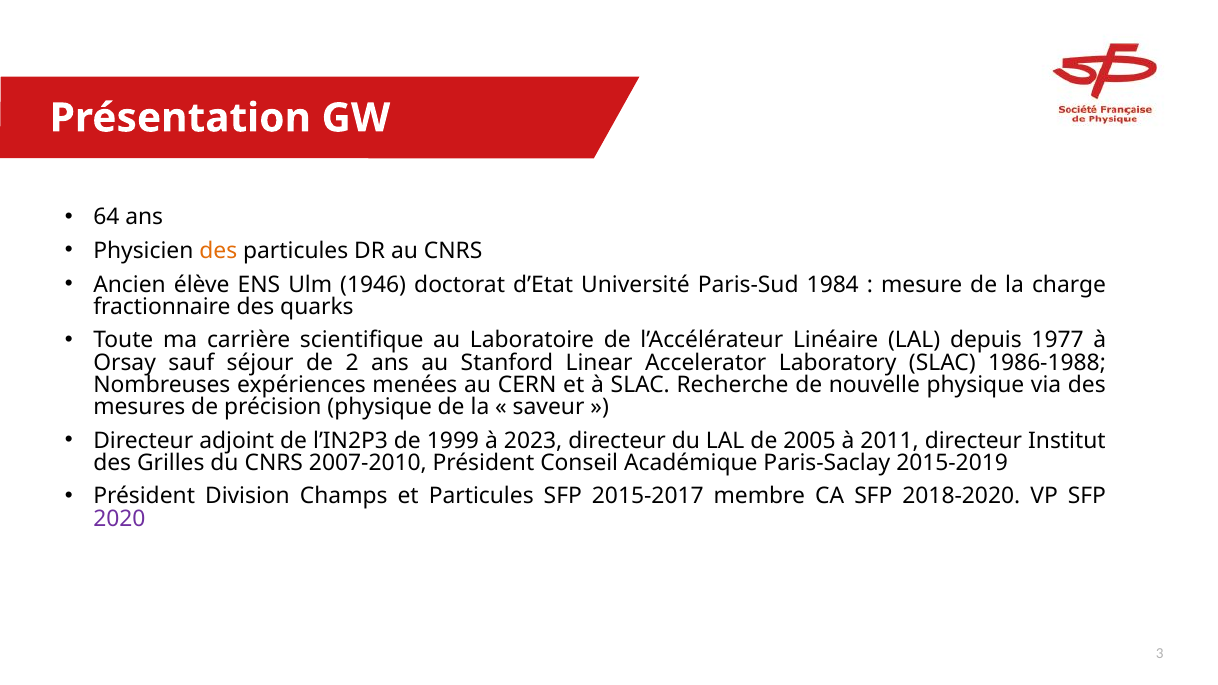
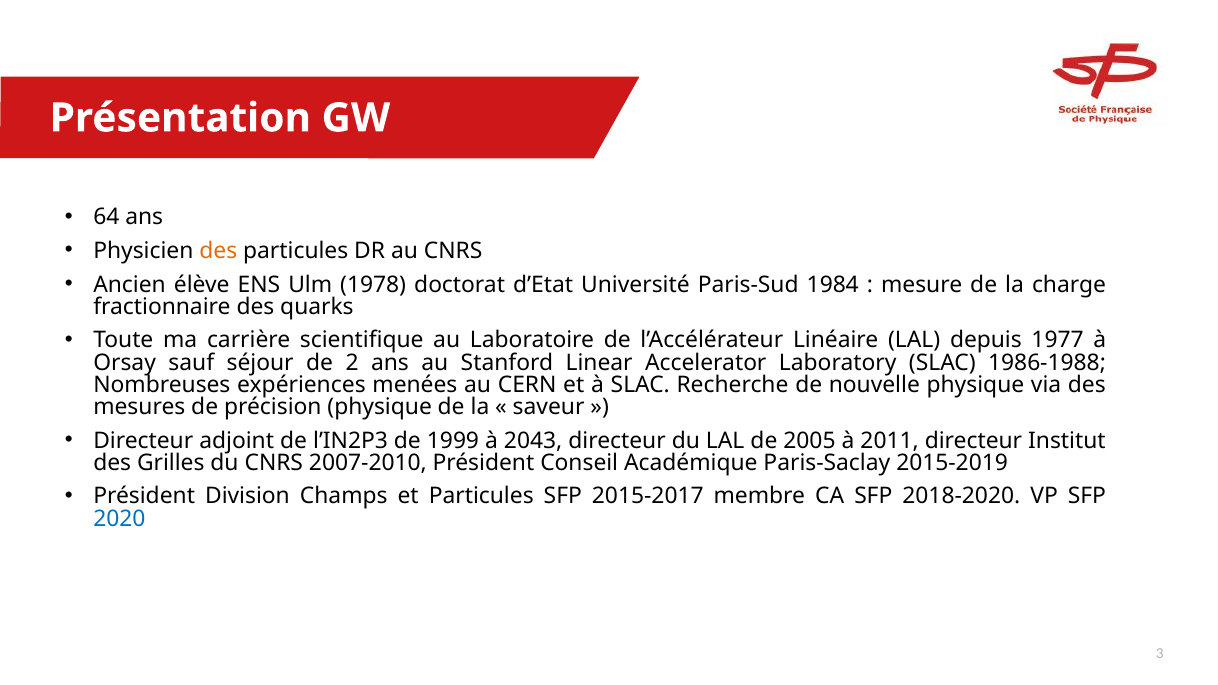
1946: 1946 -> 1978 (373, 285)
2023: 2023 -> 2043 (533, 441)
2020 colour: purple -> blue (119, 519)
